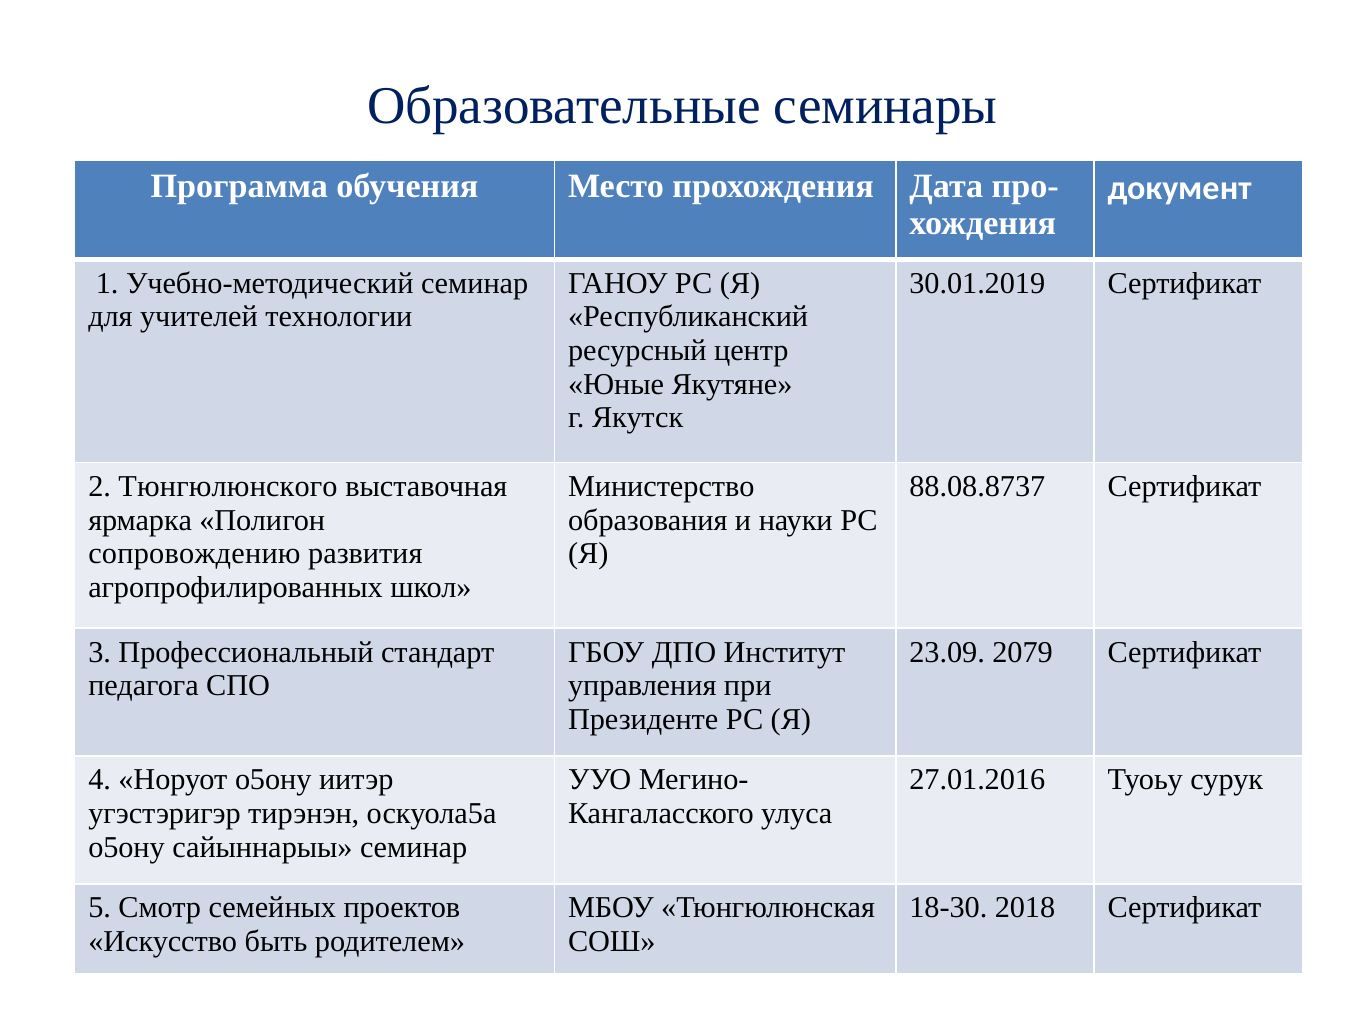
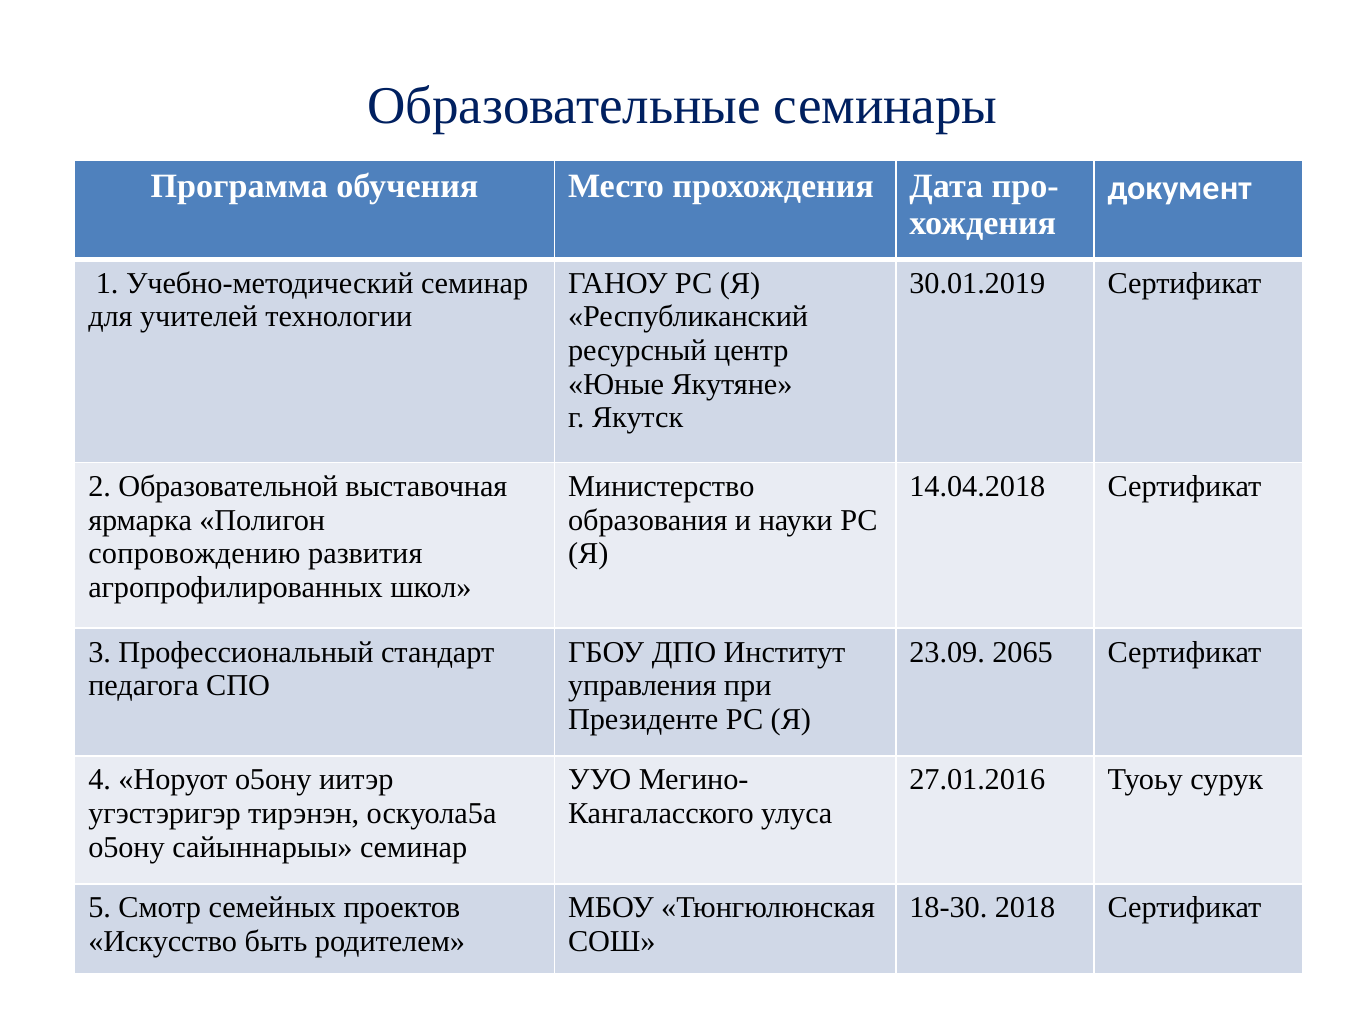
Тюнгюлюнского: Тюнгюлюнского -> Образовательной (228, 487)
88.08.8737: 88.08.8737 -> 14.04.2018 (977, 487)
2079: 2079 -> 2065 (1023, 653)
